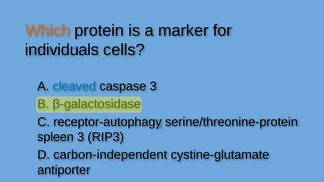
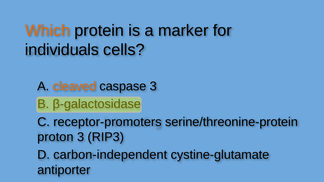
cleaved colour: blue -> orange (74, 86)
receptor-autophagy: receptor-autophagy -> receptor-promoters (107, 122)
spleen: spleen -> proton (55, 137)
